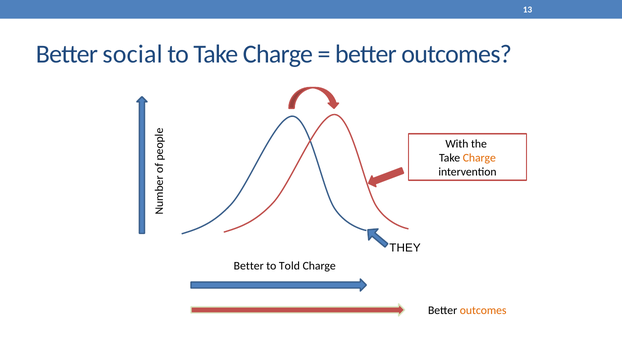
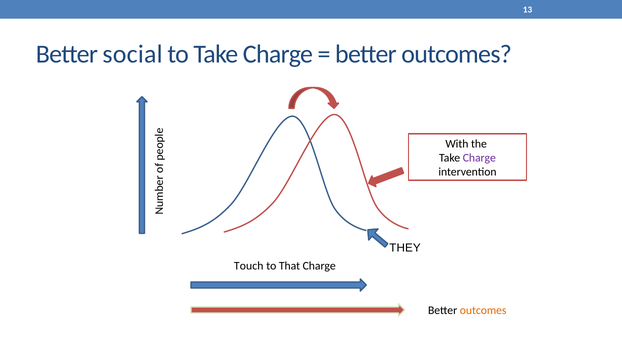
Charge colour: orange -> purple (479, 158)
Better: Better -> Touch (249, 266)
Told: Told -> That (290, 266)
